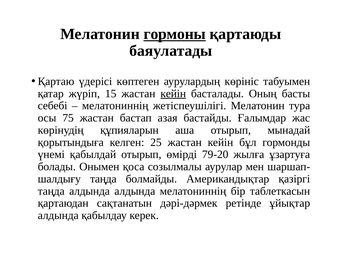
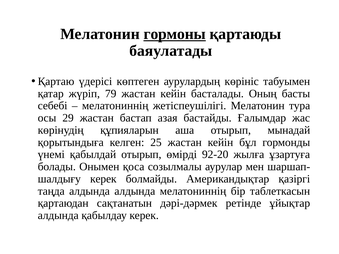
15: 15 -> 79 (111, 94)
кейін underline: present -> none (173, 94)
75: 75 -> 29 (68, 118)
79-20: 79-20 -> 92-20 (215, 155)
таңда: таңда -> керек (103, 179)
